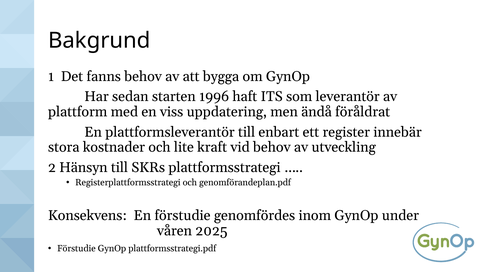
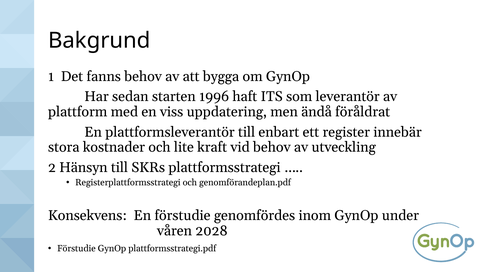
2025: 2025 -> 2028 (212, 231)
